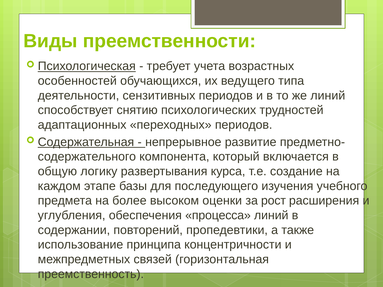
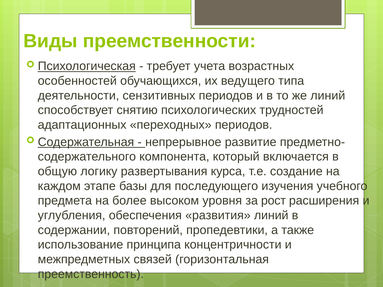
оценки: оценки -> уровня (222, 201)
процесса: процесса -> развития (218, 216)
